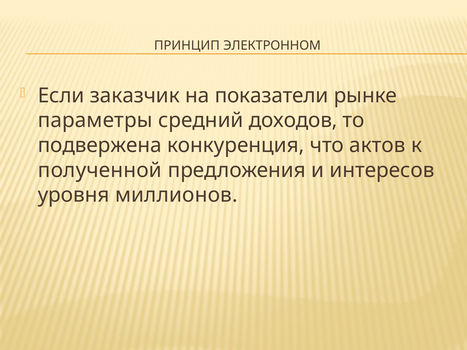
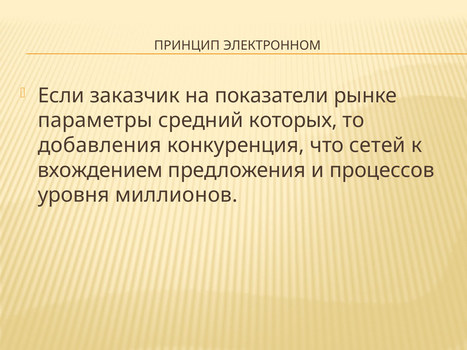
доходов: доходов -> которых (293, 120)
подвержена: подвержена -> добавления (100, 145)
актов: актов -> сетей (377, 145)
полученной: полученной -> вхождением (100, 170)
интересов: интересов -> процессов (382, 170)
